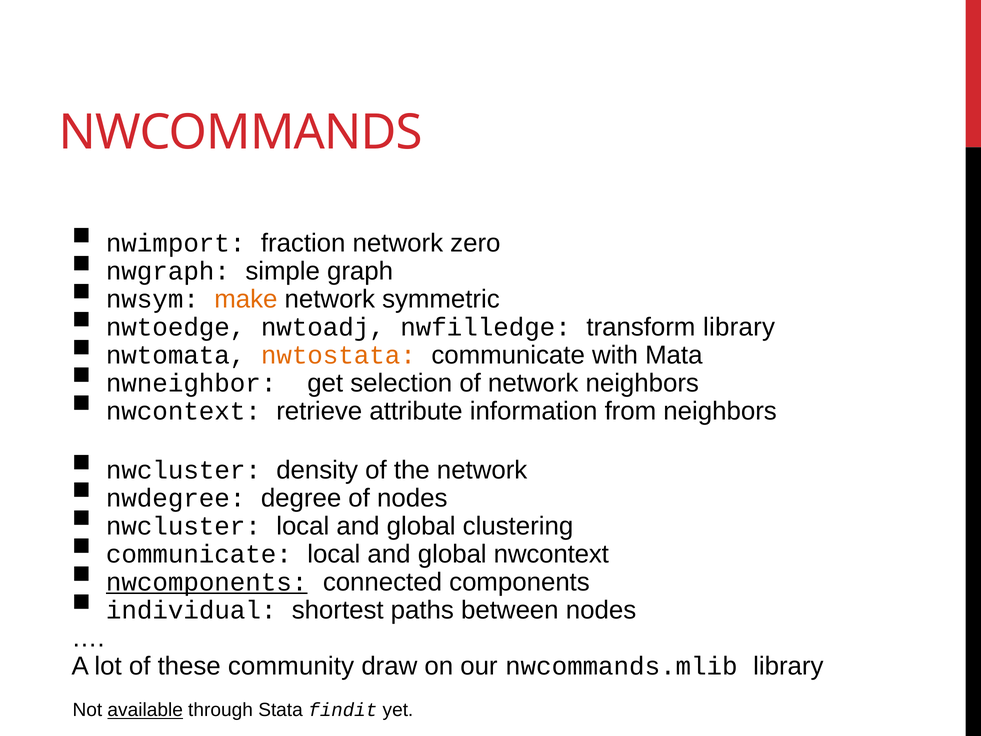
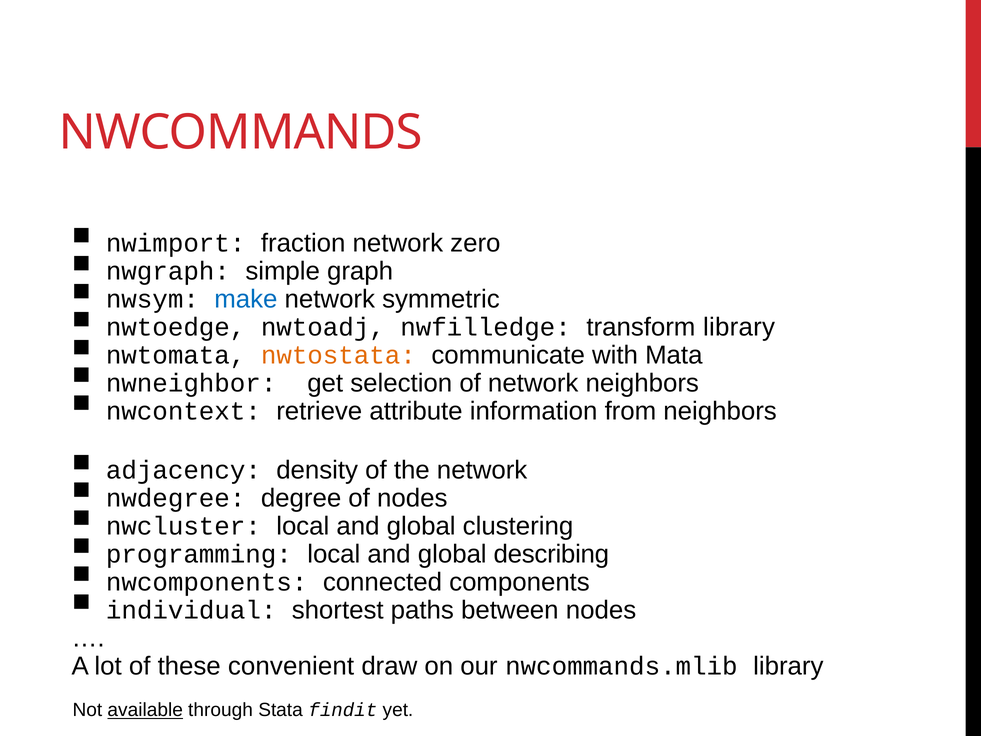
make colour: orange -> blue (246, 299)
nwcluster: nwcluster -> adjacency (183, 470)
communicate: communicate -> programming (199, 554)
global nwcontext: nwcontext -> describing (551, 554)
nwcomponents underline: present -> none (207, 582)
community: community -> convenient (291, 666)
